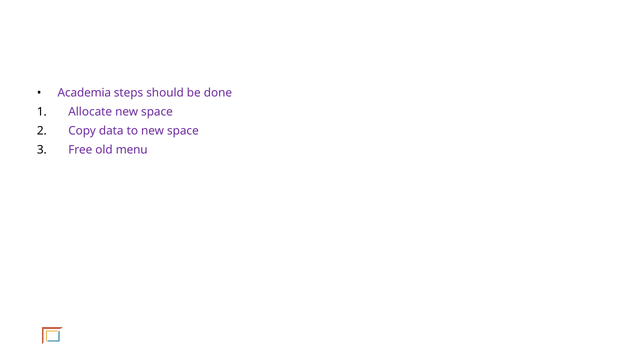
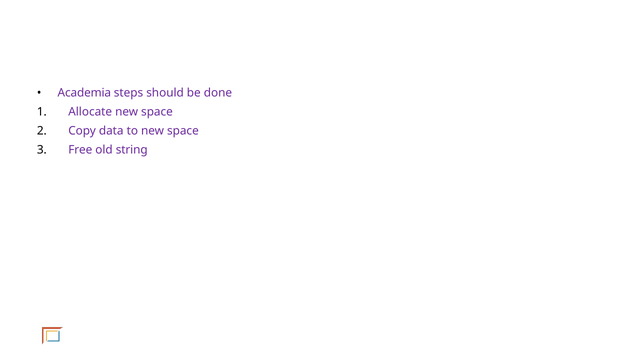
menu: menu -> string (132, 150)
